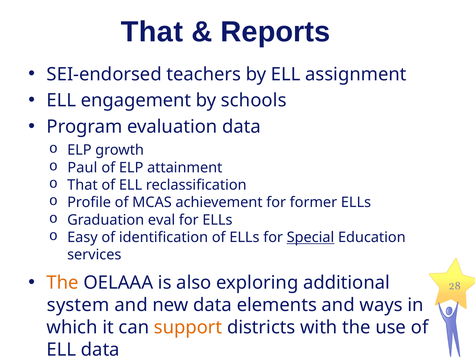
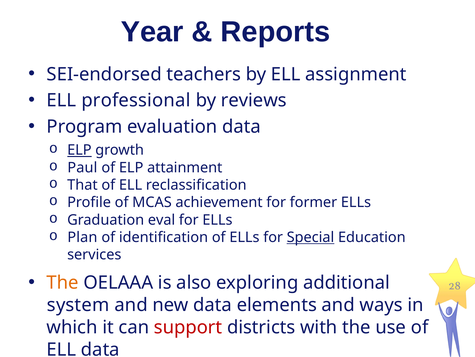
That: That -> Year (152, 32)
engagement: engagement -> professional (136, 100)
schools: schools -> reviews (254, 100)
ELP underline: none -> present (79, 150)
Easy: Easy -> Plan (82, 237)
support colour: orange -> red (188, 327)
